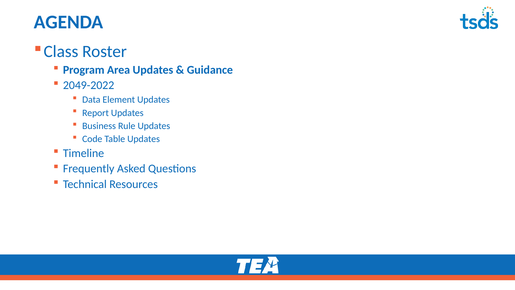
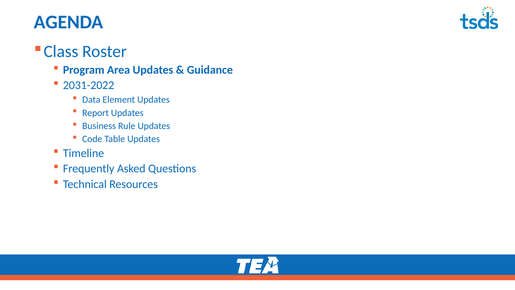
2049-2022: 2049-2022 -> 2031-2022 (89, 85)
